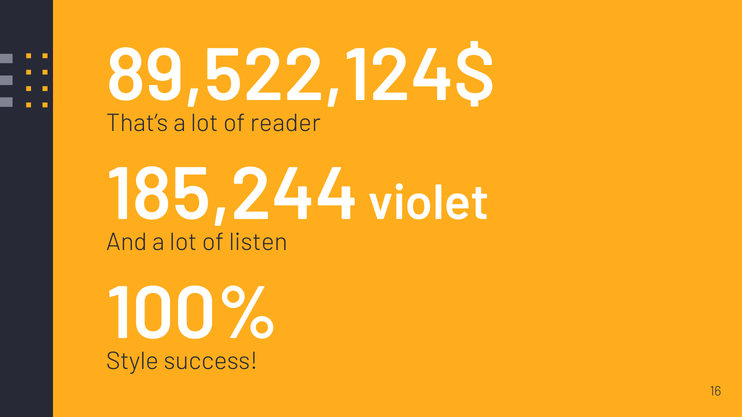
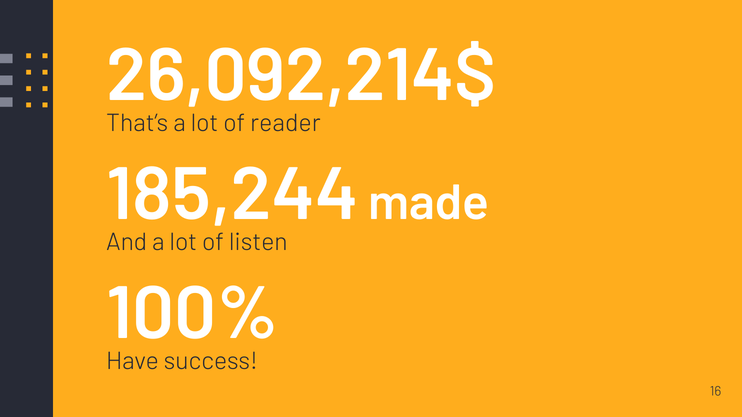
89,522,124$: 89,522,124$ -> 26,092,214$ (301, 76)
violet: violet -> made (429, 203)
Style: Style -> Have (132, 361)
